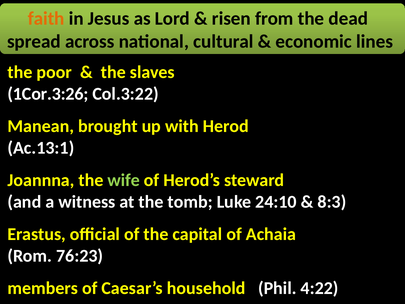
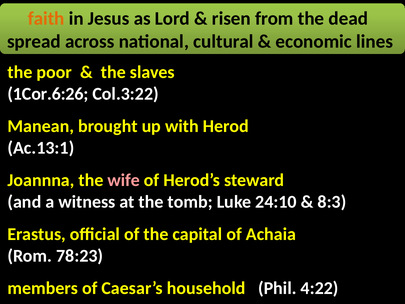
1Cor.3:26: 1Cor.3:26 -> 1Cor.6:26 (48, 94)
wife colour: light green -> pink (124, 180)
76:23: 76:23 -> 78:23 (80, 256)
